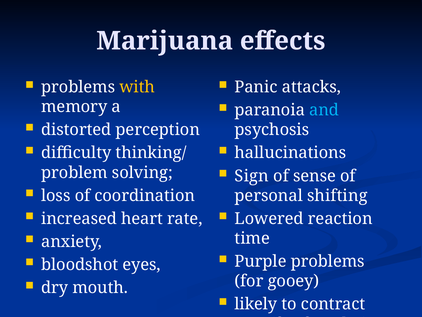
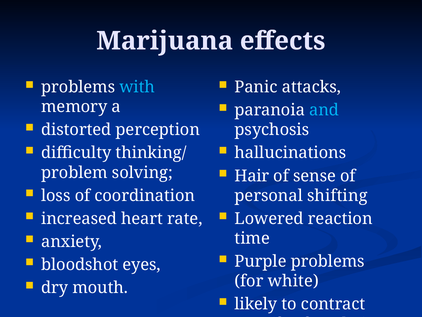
with colour: yellow -> light blue (137, 87)
Sign: Sign -> Hair (252, 176)
gooey: gooey -> white (293, 281)
